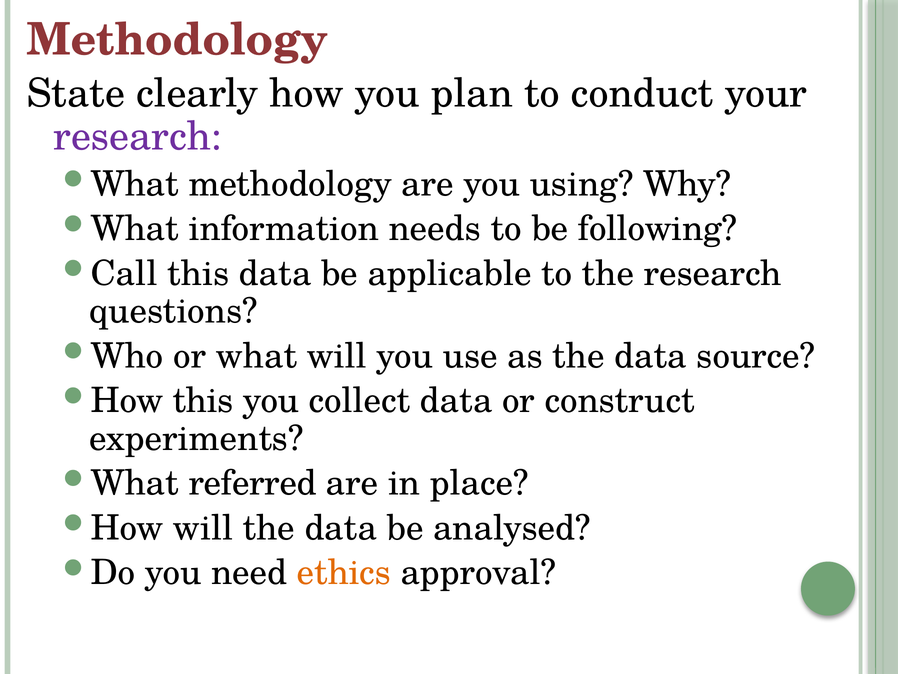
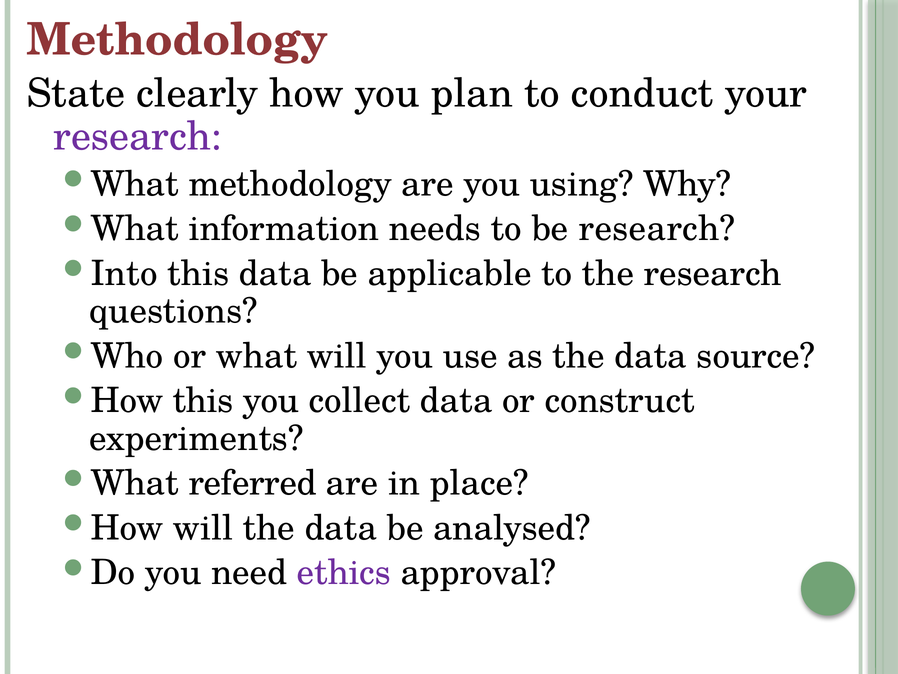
be following: following -> research (657, 229)
Call: Call -> Into (124, 273)
ethics colour: orange -> purple (344, 572)
